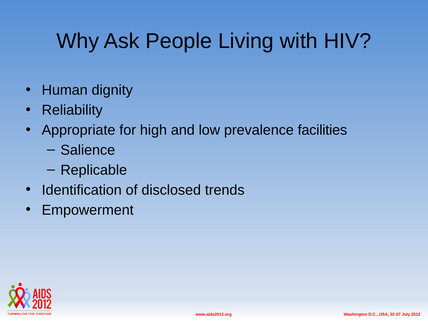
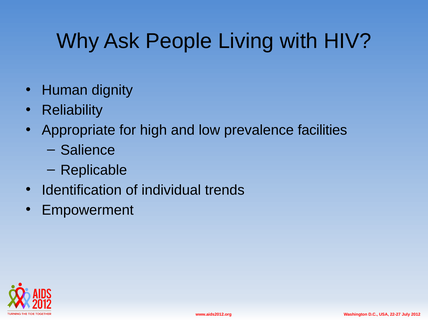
disclosed: disclosed -> individual (171, 190)
